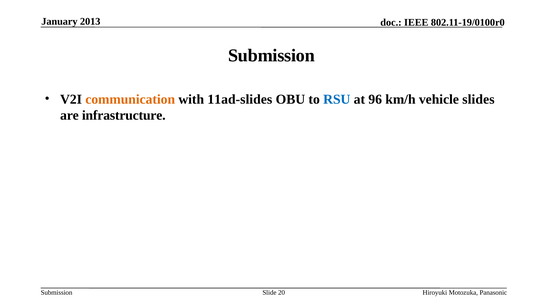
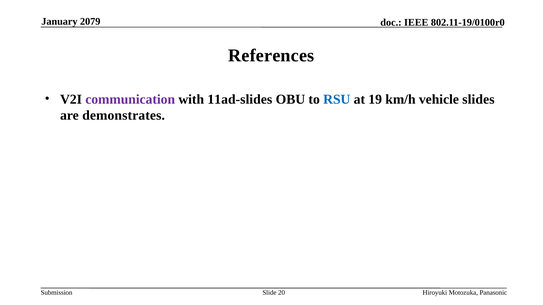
2013: 2013 -> 2079 (90, 22)
Submission: Submission -> References (271, 56)
communication colour: orange -> purple (130, 99)
96: 96 -> 19 (375, 99)
infrastructure: infrastructure -> demonstrates (124, 116)
